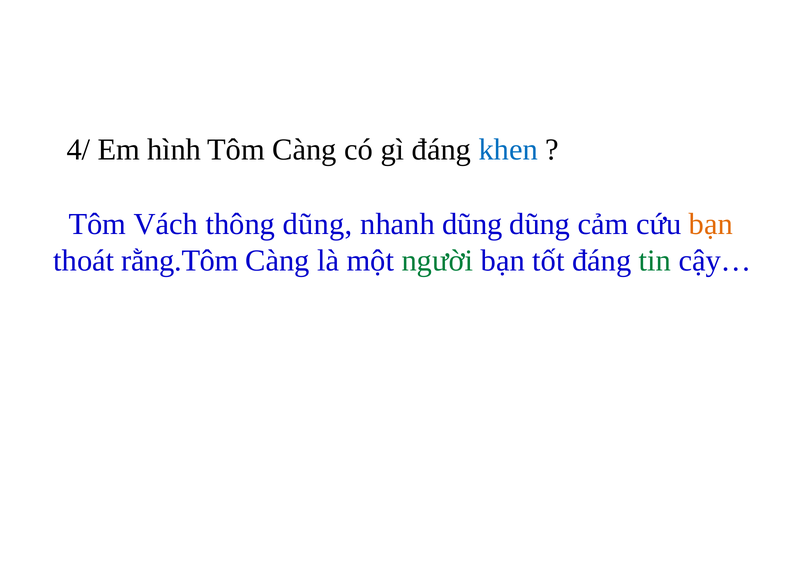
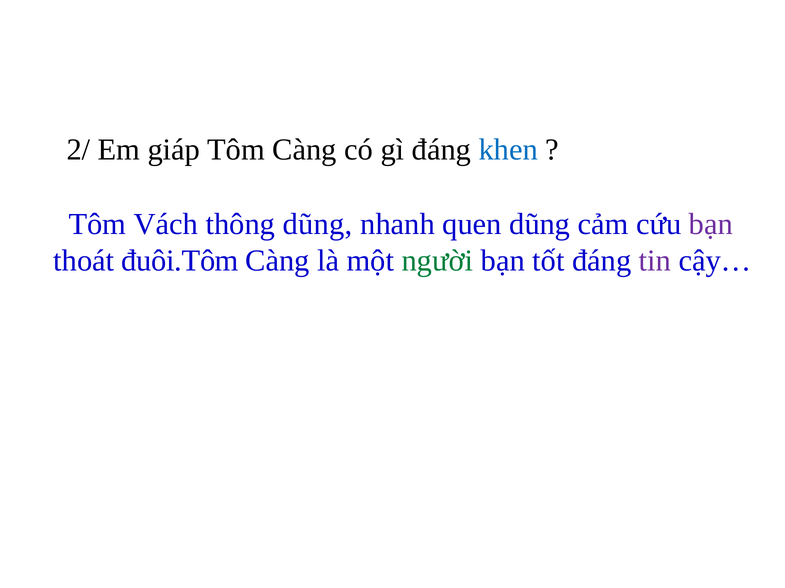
4/: 4/ -> 2/ (78, 150)
hình: hình -> giáp (174, 150)
nhanh dũng: dũng -> quen (472, 224)
bạn colour: orange -> purple (711, 224)
rằng.Tôm: rằng.Tôm -> đuôi.Tôm (180, 261)
tin colour: green -> purple (655, 261)
